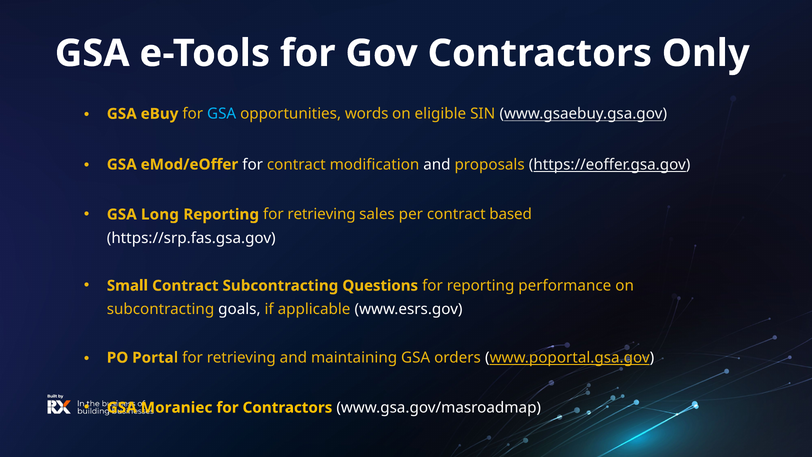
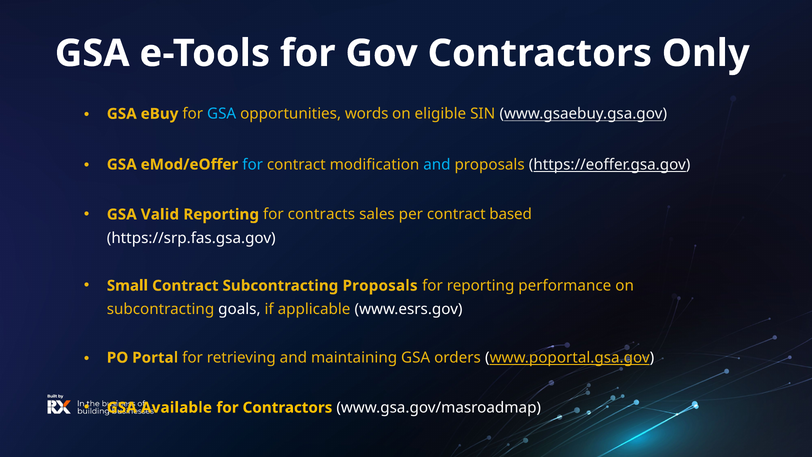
for colour: white -> light blue (253, 164)
and colour: white -> light blue (437, 164)
Long: Long -> Valid (160, 214)
Reporting for retrieving: retrieving -> contracts (321, 214)
Subcontracting Questions: Questions -> Proposals (380, 286)
Moraniec: Moraniec -> Available (176, 407)
